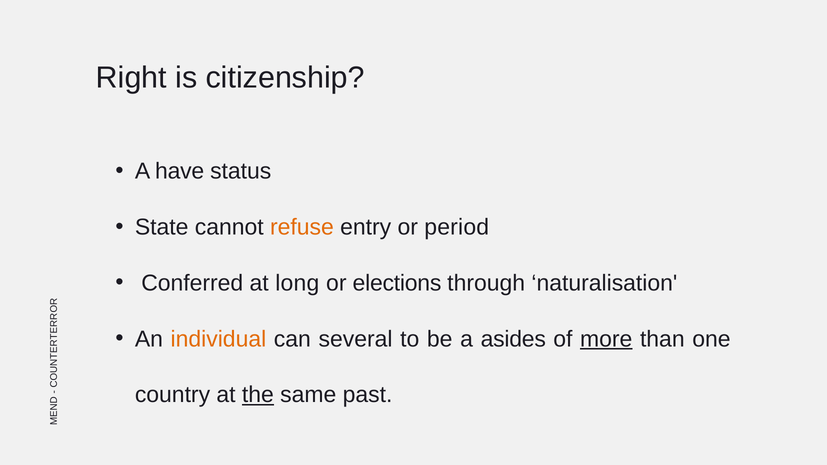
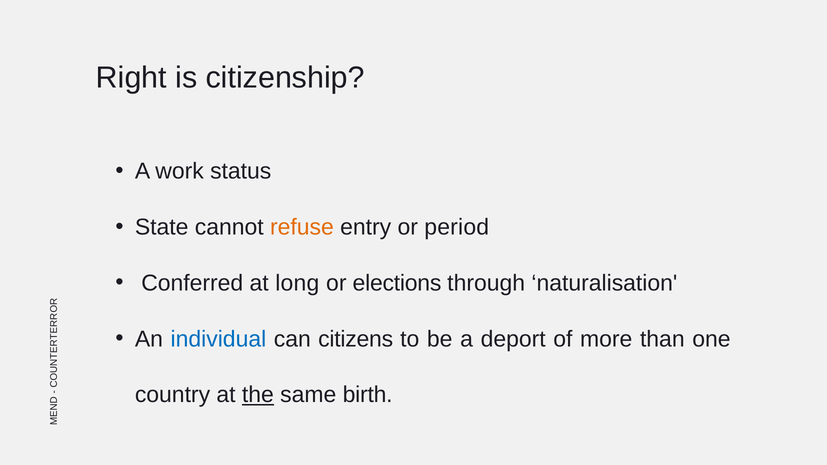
have: have -> work (180, 171)
individual colour: orange -> blue (218, 339)
several: several -> citizens (356, 339)
asides: asides -> deport (513, 339)
more underline: present -> none (606, 339)
past: past -> birth (368, 395)
